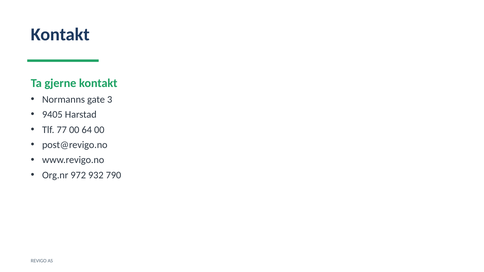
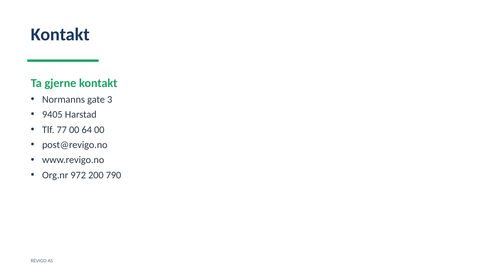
932: 932 -> 200 (96, 175)
